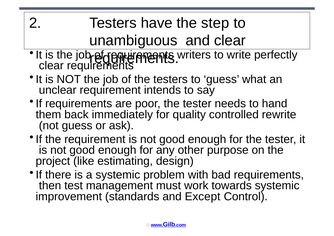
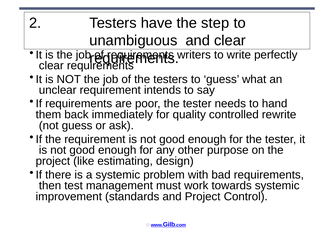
and Except: Except -> Project (203, 197)
